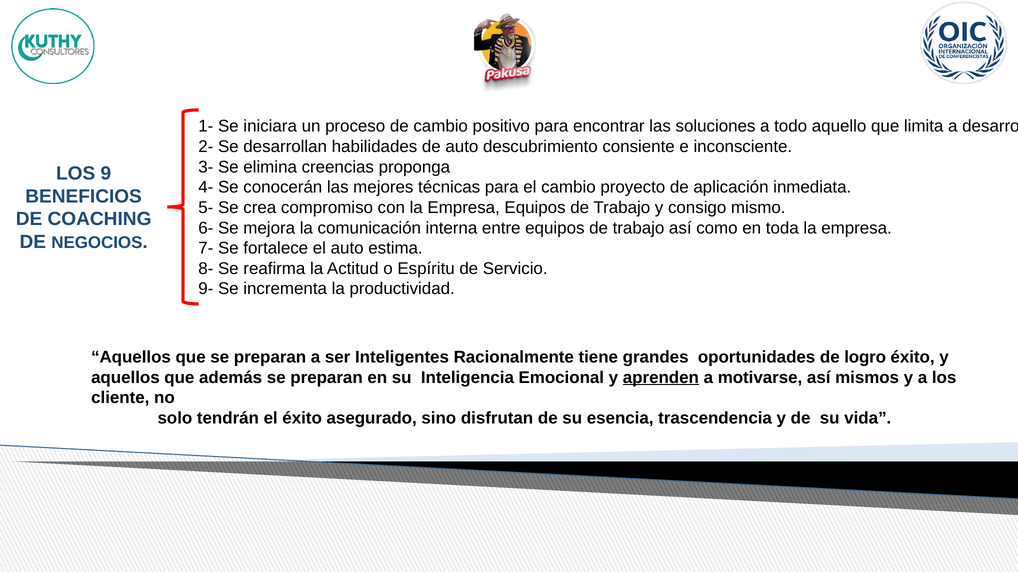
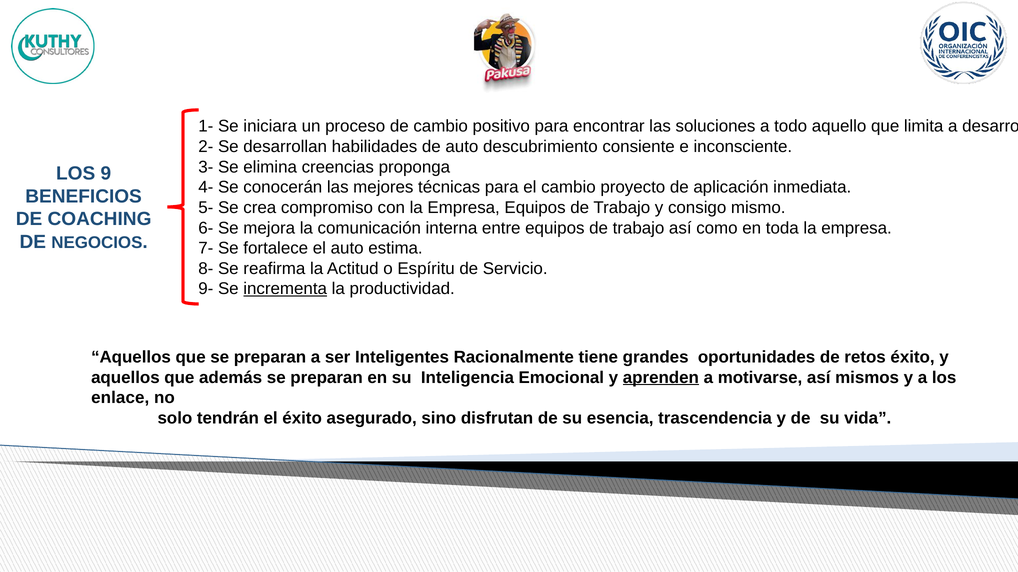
incrementa underline: none -> present (285, 289)
logro: logro -> retos (865, 358)
cliente: cliente -> enlace (120, 398)
